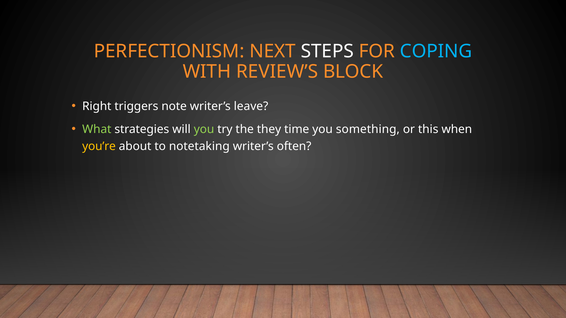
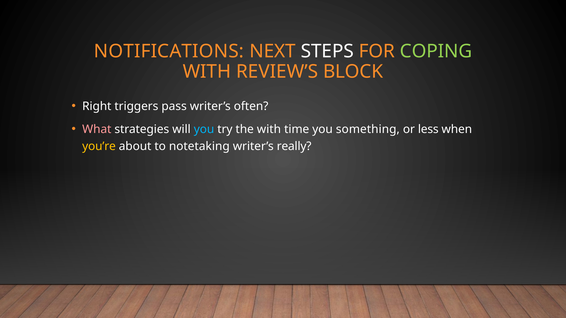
PERFECTIONISM: PERFECTIONISM -> NOTIFICATIONS (169, 51)
COPING colour: light blue -> light green (436, 51)
note: note -> pass (174, 106)
leave: leave -> often (251, 106)
What colour: light green -> pink (97, 129)
you colour: light green -> light blue (204, 129)
the they: they -> with (269, 129)
this: this -> less (428, 129)
often: often -> really (294, 146)
